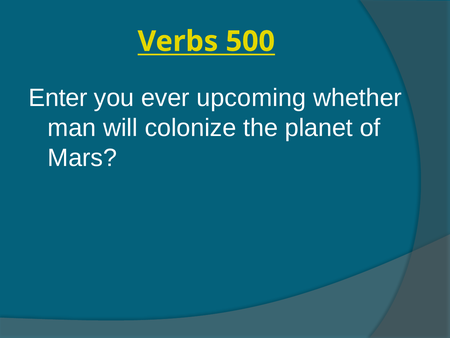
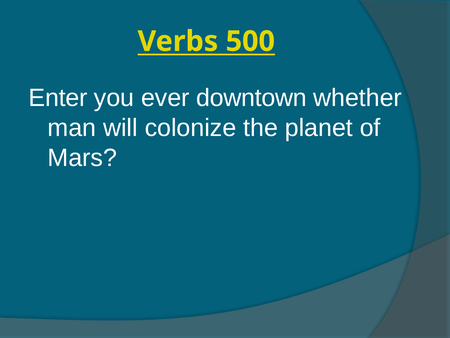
upcoming: upcoming -> downtown (251, 98)
